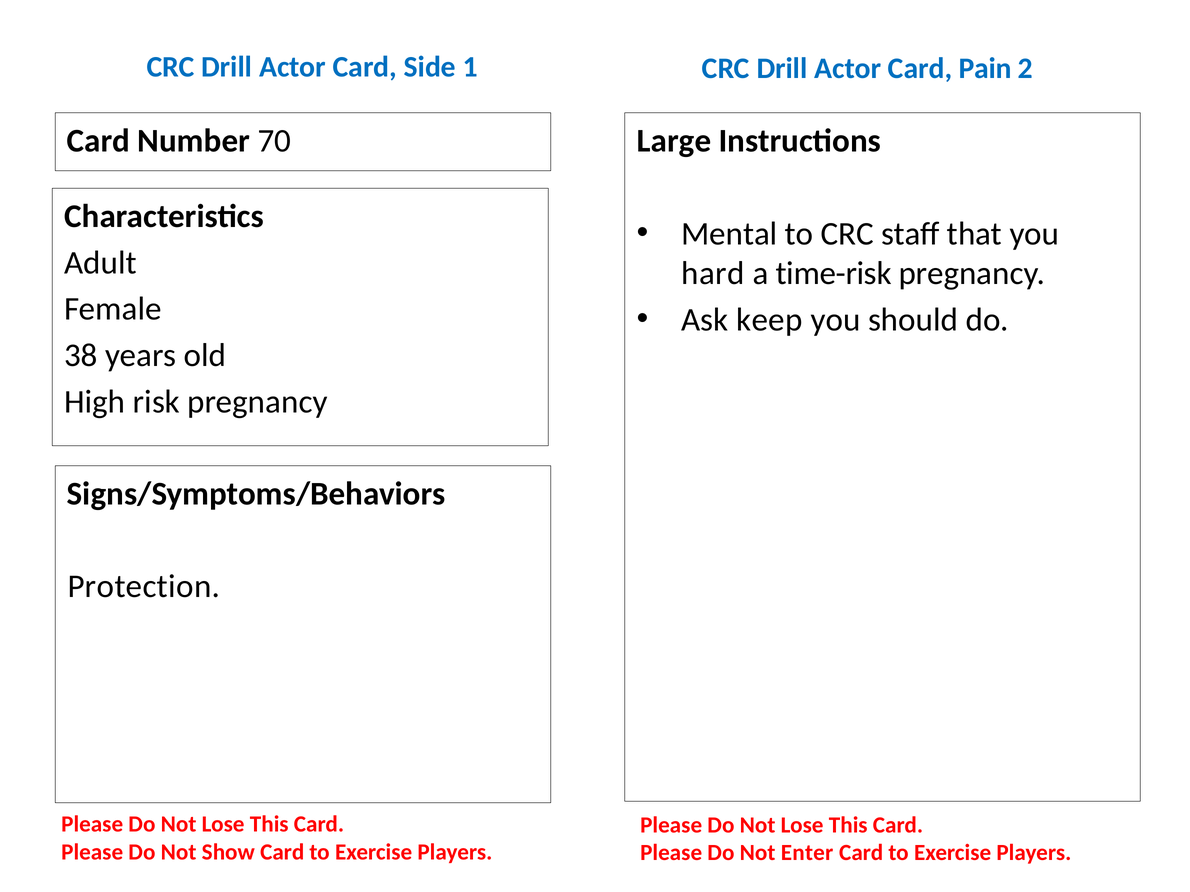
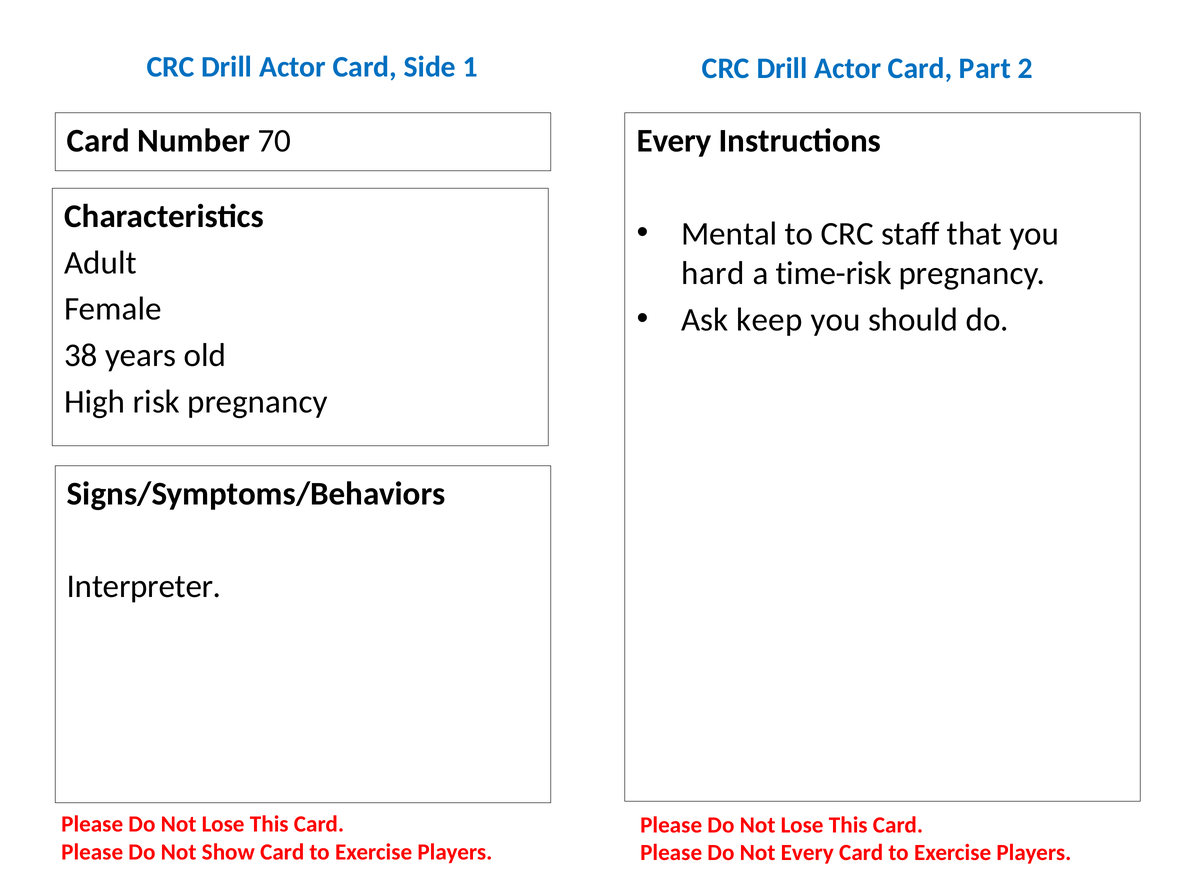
Pain: Pain -> Part (985, 68)
Large: Large -> Every (674, 141)
Protection: Protection -> Interpreter (144, 587)
Not Enter: Enter -> Every (807, 853)
